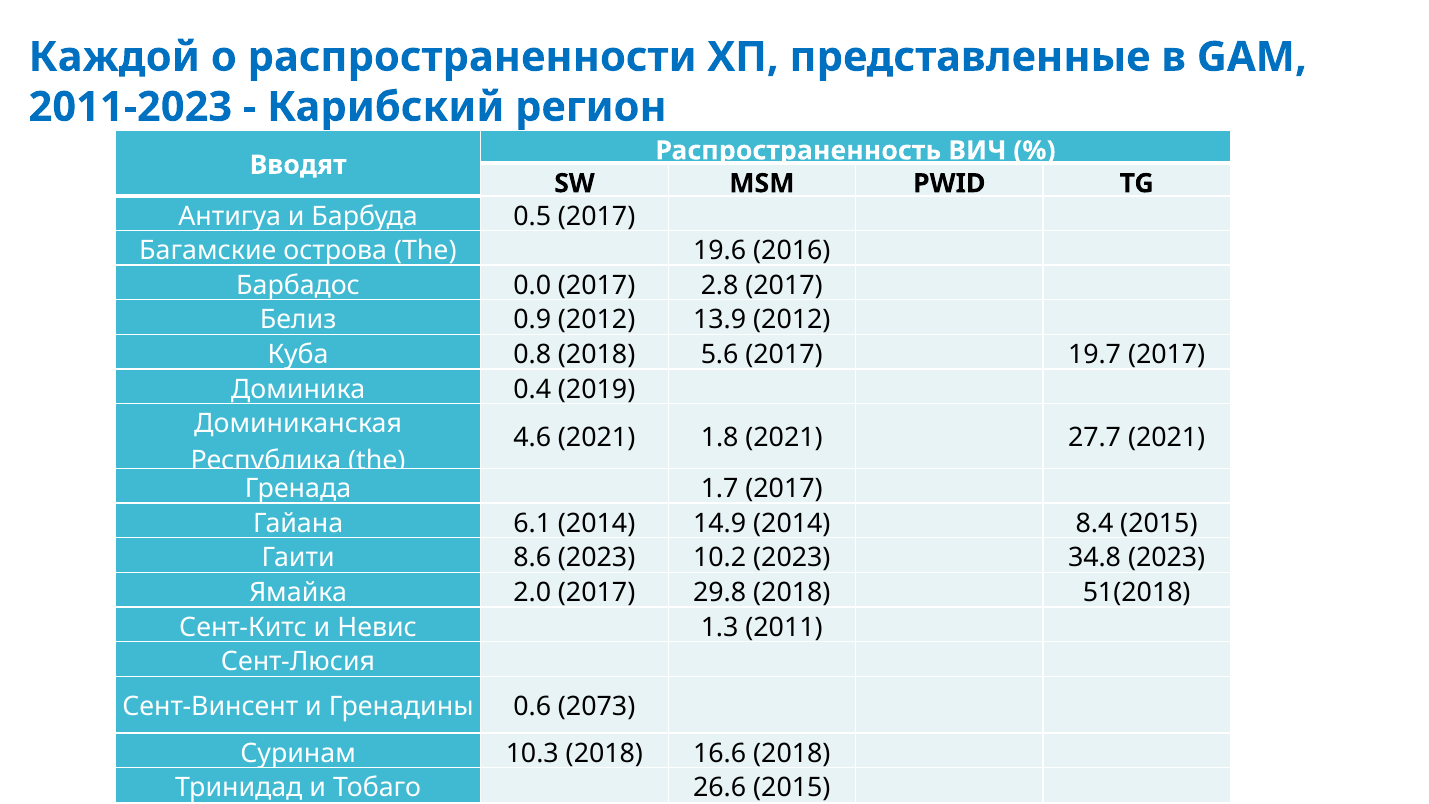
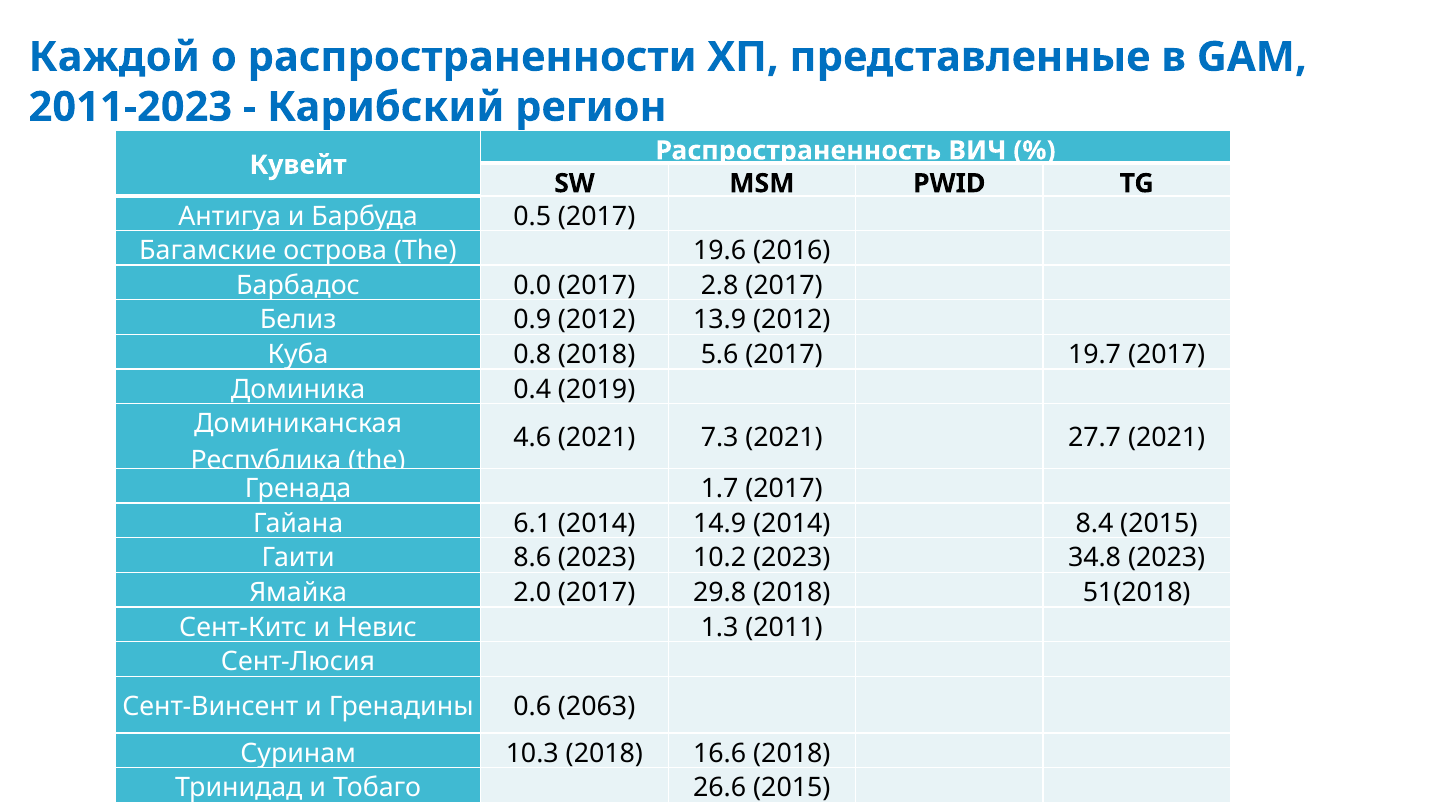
Вводят: Вводят -> Кувейт (298, 165)
1.8: 1.8 -> 7.3 (720, 438)
2073: 2073 -> 2063 (597, 706)
